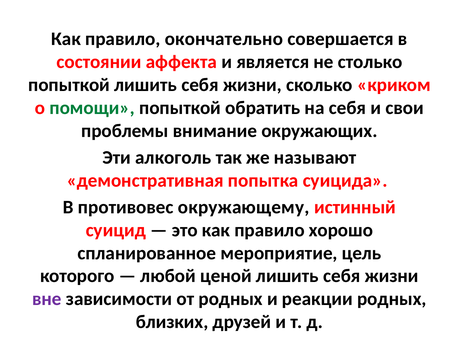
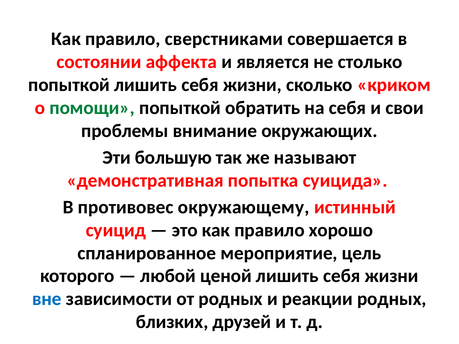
окончательно: окончательно -> сверстниками (224, 39)
алкоголь: алкоголь -> большую (173, 158)
вне colour: purple -> blue (47, 299)
